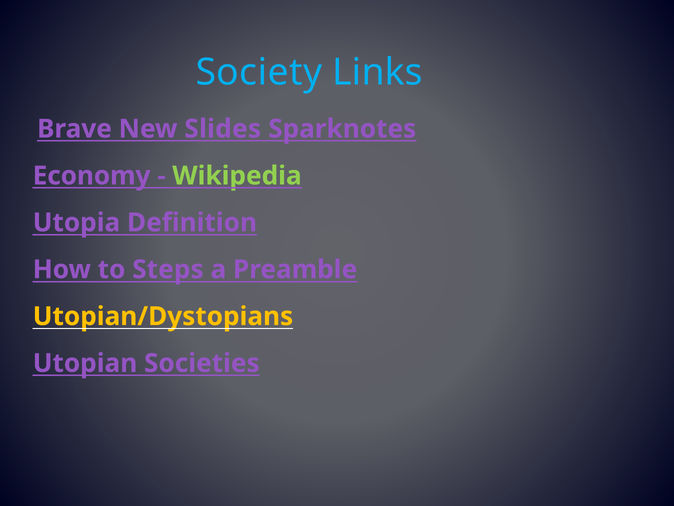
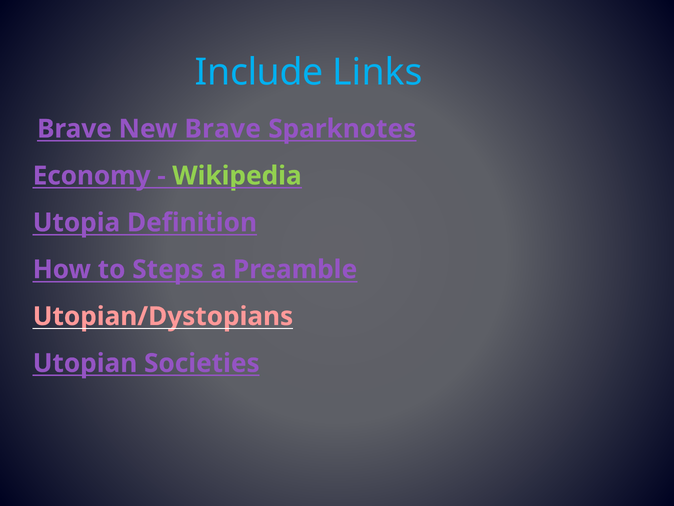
Society: Society -> Include (259, 72)
New Slides: Slides -> Brave (223, 129)
Utopian/Dystopians colour: yellow -> pink (163, 316)
